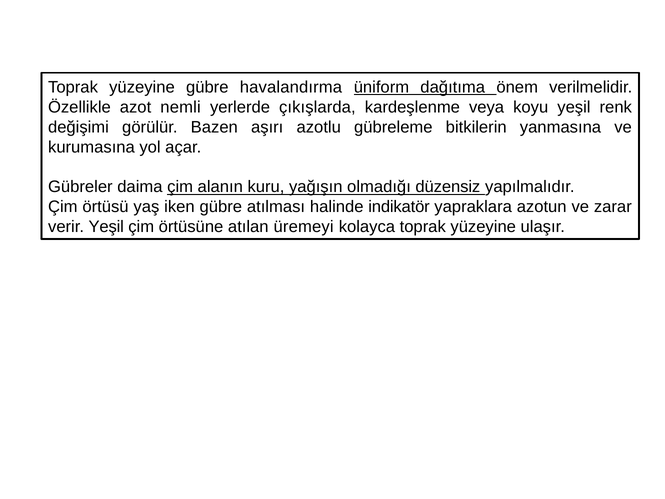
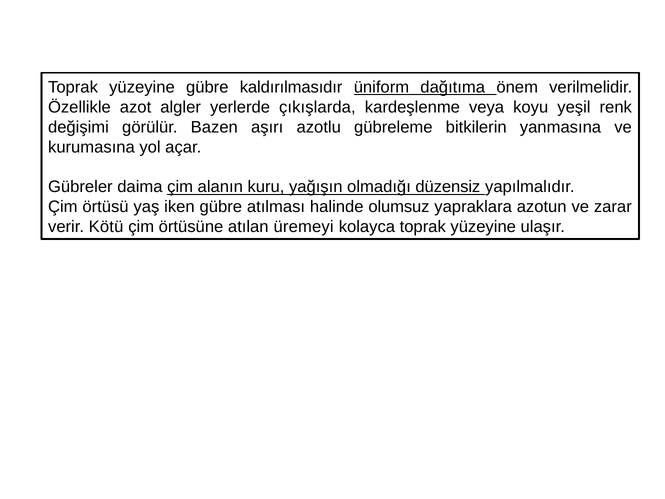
havalandırma: havalandırma -> kaldırılmasıdır (291, 87)
nemli: nemli -> algler (181, 107)
indikatör: indikatör -> olumsuz (399, 207)
verir Yeşil: Yeşil -> Kötü (106, 227)
